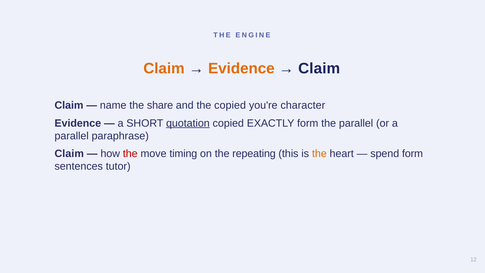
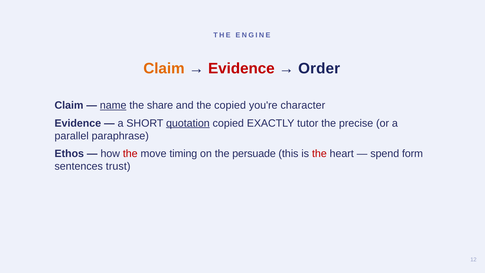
Evidence colour: orange -> red (241, 68)
Claim: Claim -> Order (319, 68)
name underline: none -> present (113, 105)
EXACTLY form: form -> tutor (308, 123)
the parallel: parallel -> precise (356, 123)
Claim: Claim -> Ethos (69, 154)
repeating: repeating -> persuade (254, 154)
the colour: orange -> red (319, 154)
tutor: tutor -> trust (118, 166)
